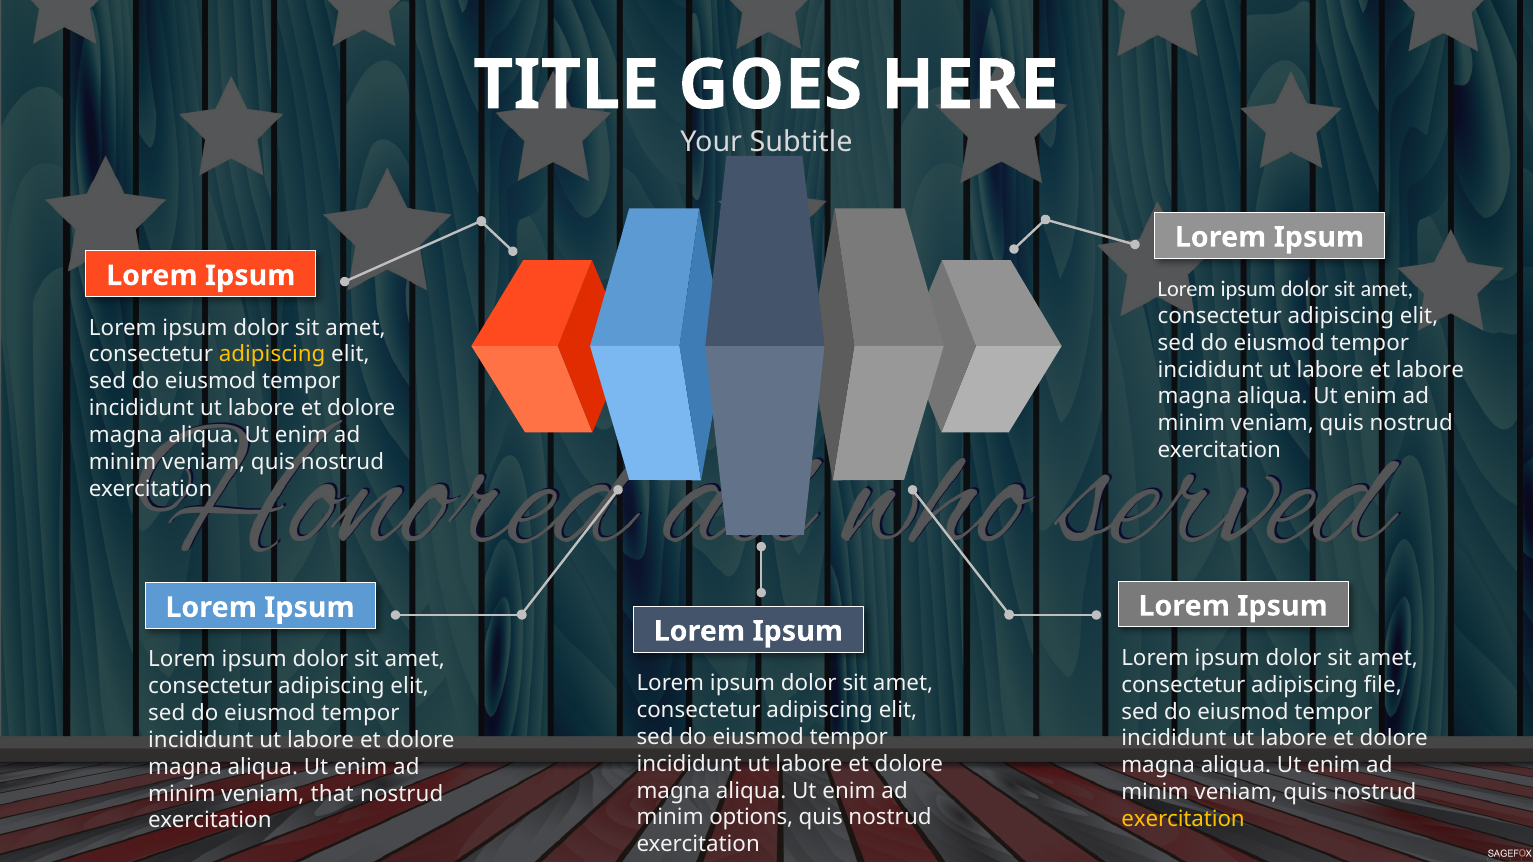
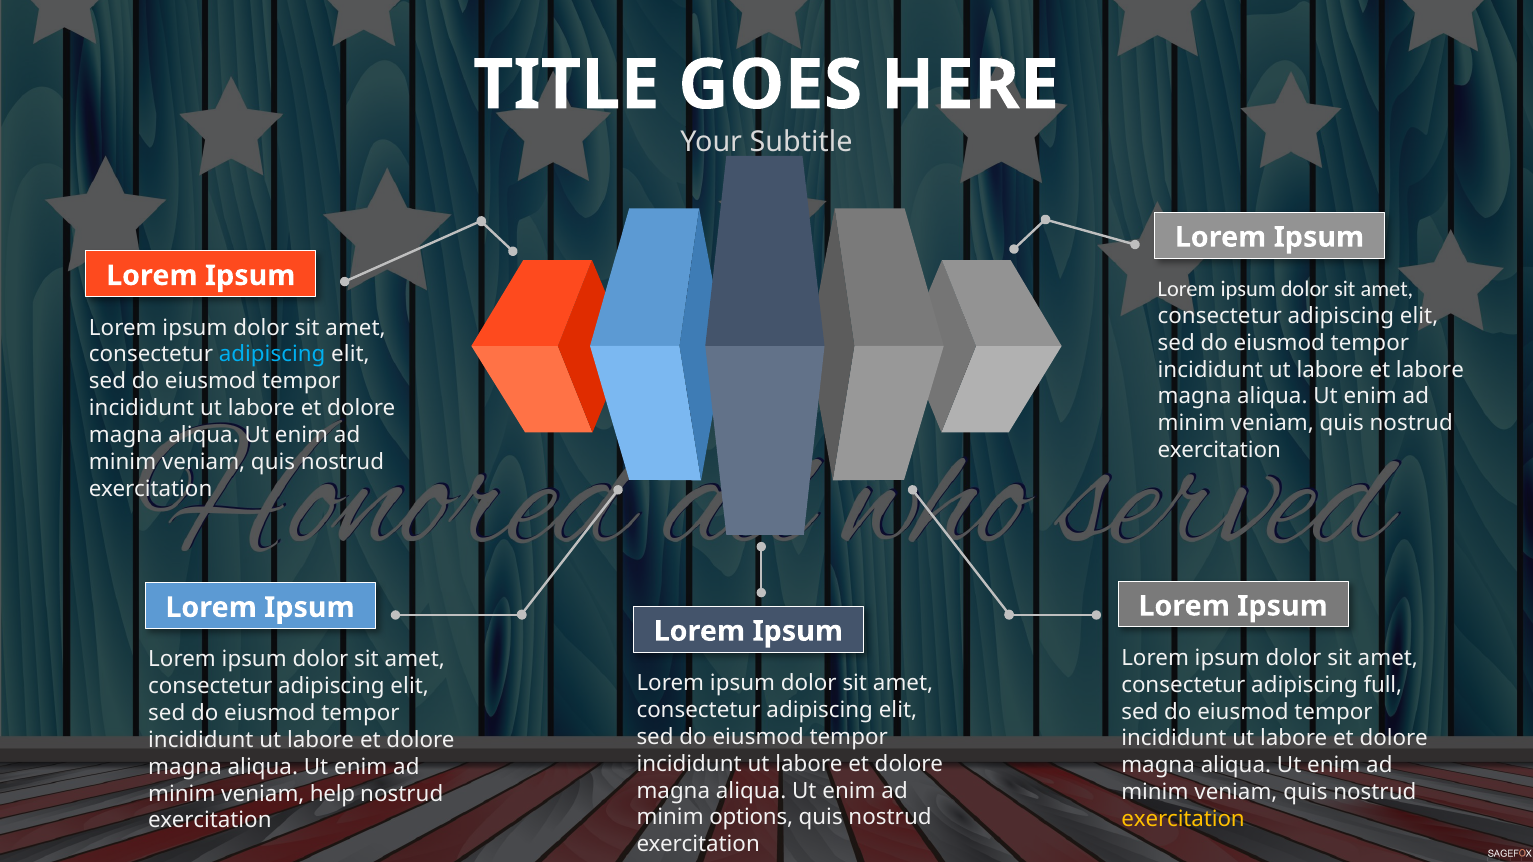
adipiscing colour: yellow -> light blue (272, 355)
file: file -> full (1383, 685)
that: that -> help (332, 794)
